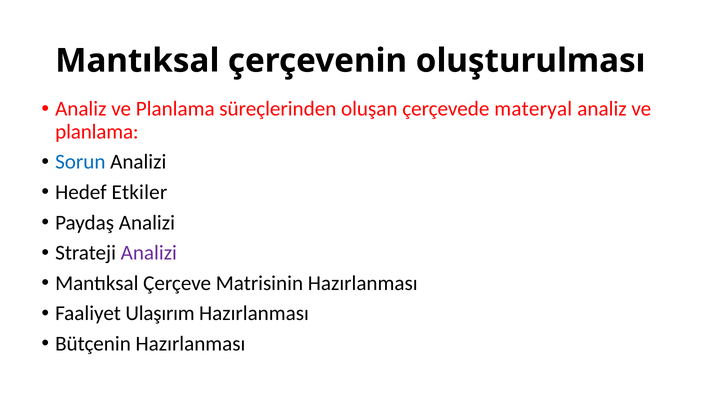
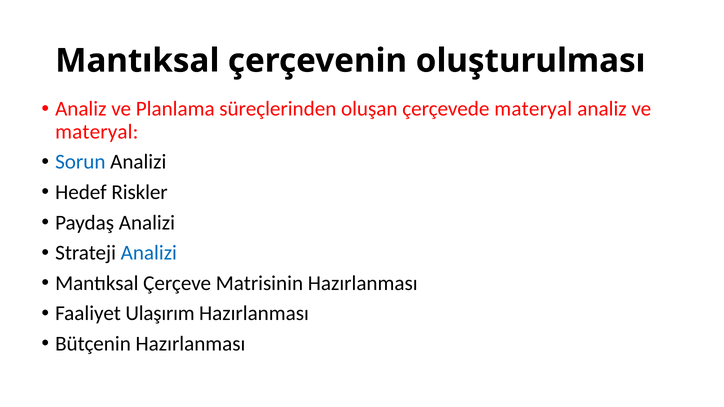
planlama: planlama -> materyal (97, 132)
Etkiler: Etkiler -> Riskler (140, 192)
Analizi colour: purple -> blue (149, 253)
